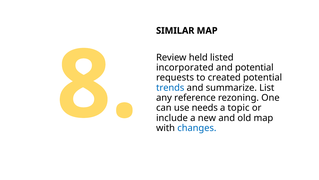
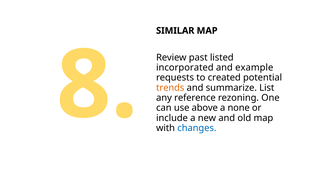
held: held -> past (198, 57)
and potential: potential -> example (254, 67)
trends colour: blue -> orange (170, 87)
needs: needs -> above (205, 108)
topic: topic -> none (239, 108)
